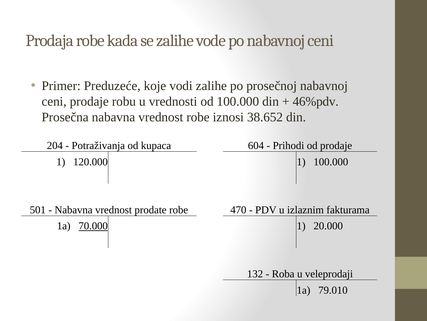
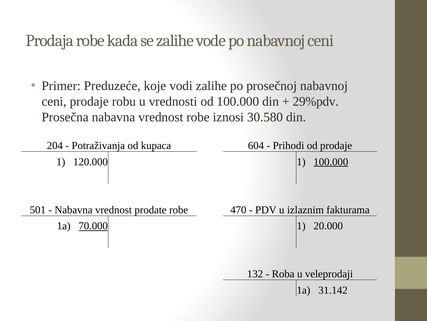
46%pdv: 46%pdv -> 29%pdv (316, 101)
38.652: 38.652 -> 30.580 (265, 117)
100.000 underline: none -> present (331, 161)
79.010: 79.010 -> 31.142 (333, 289)
